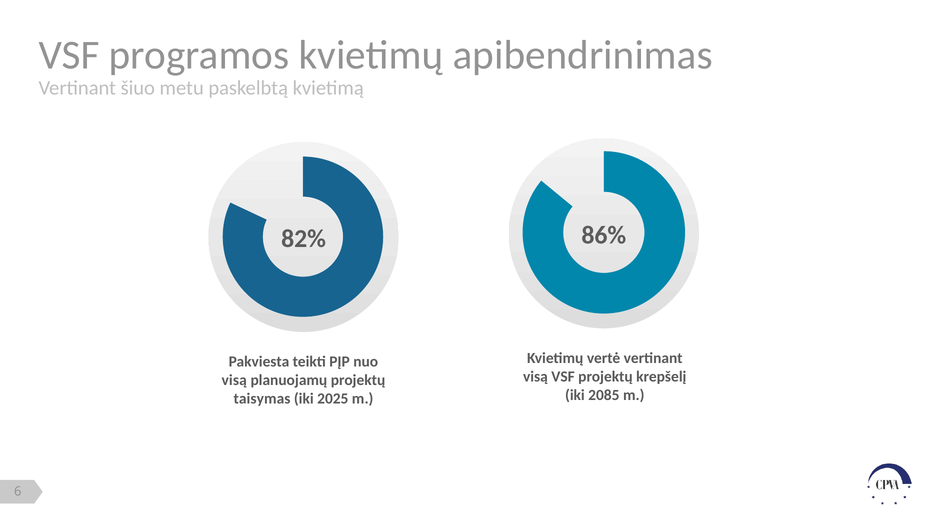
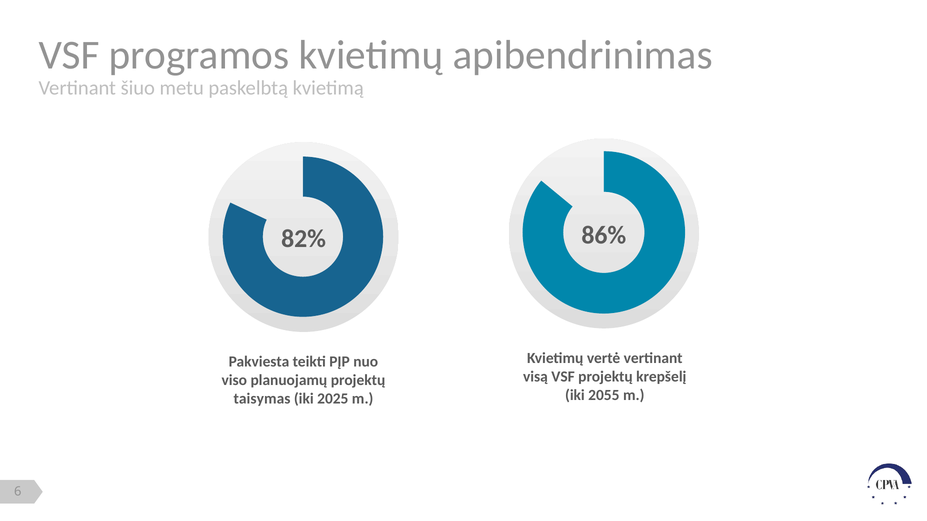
visą: visą -> viso (234, 381)
2085: 2085 -> 2055 (604, 396)
